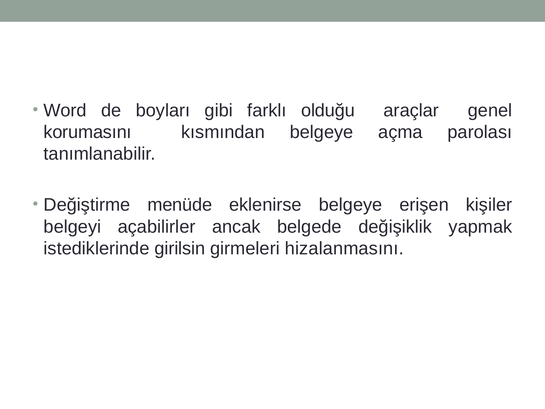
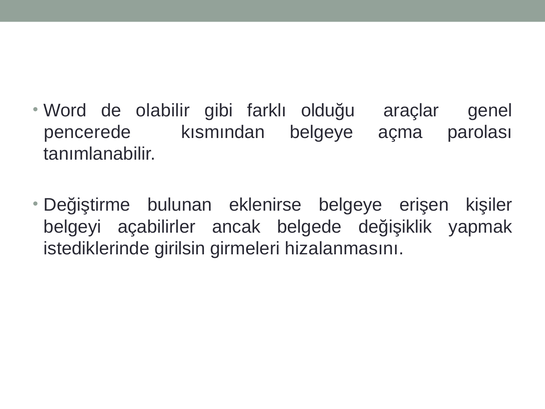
boyları: boyları -> olabilir (163, 110)
korumasını: korumasını -> pencerede (87, 132)
menüde: menüde -> bulunan (180, 205)
